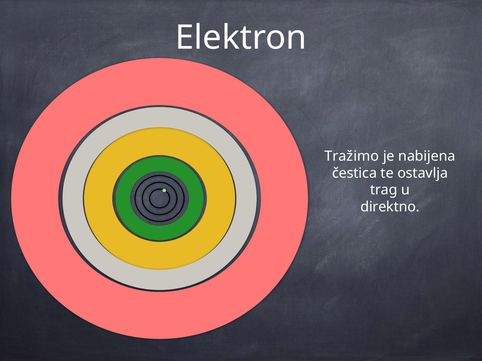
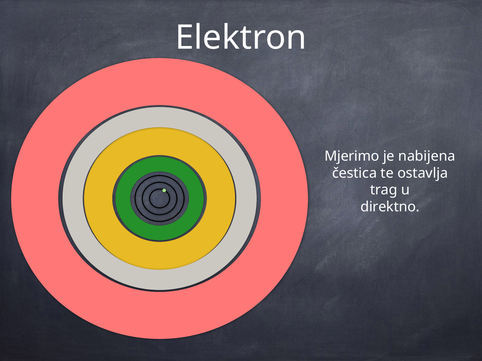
Tražimo: Tražimo -> Mjerimo (352, 156)
